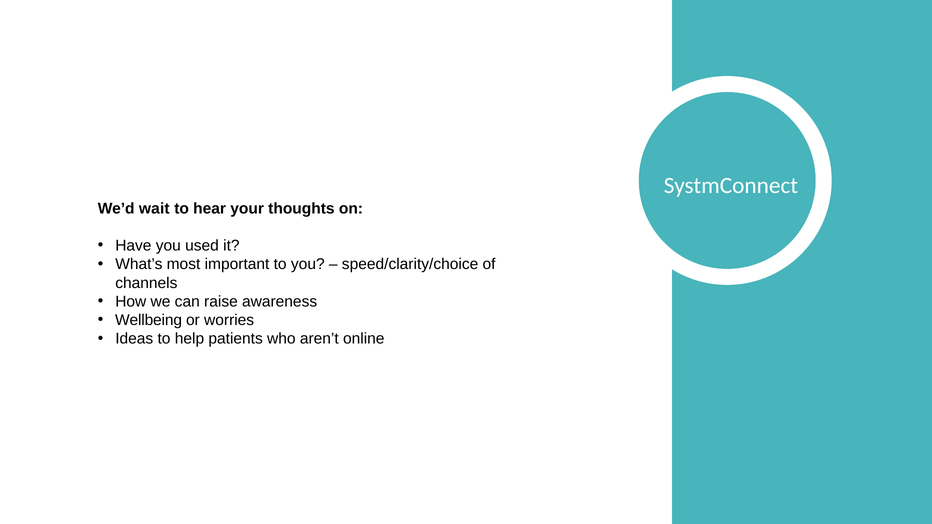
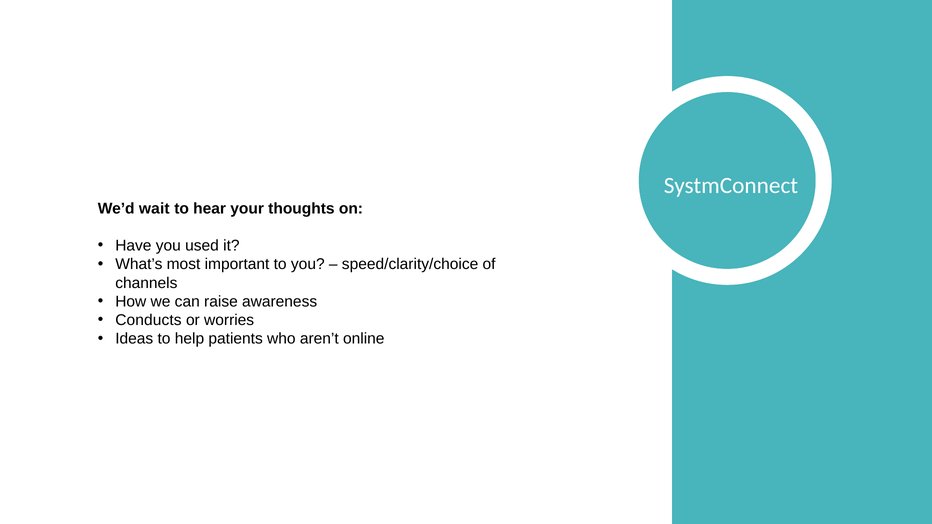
Wellbeing: Wellbeing -> Conducts (148, 320)
